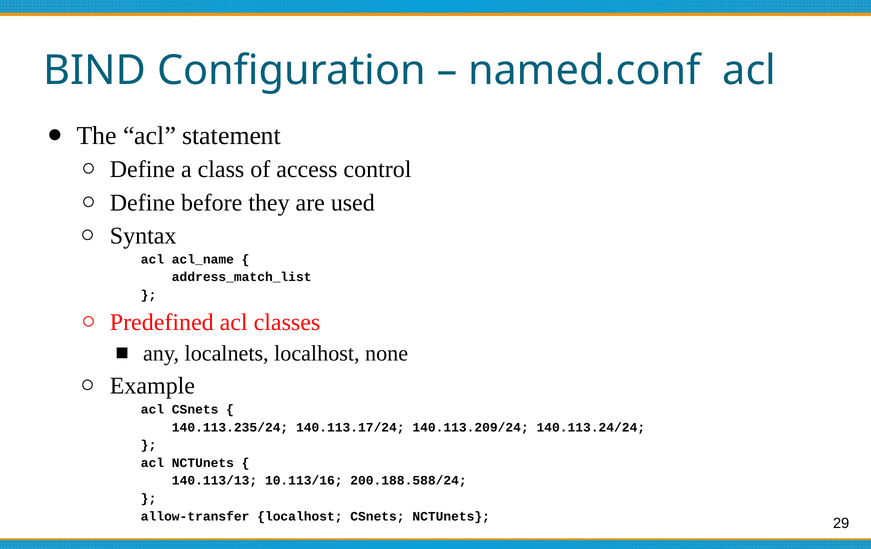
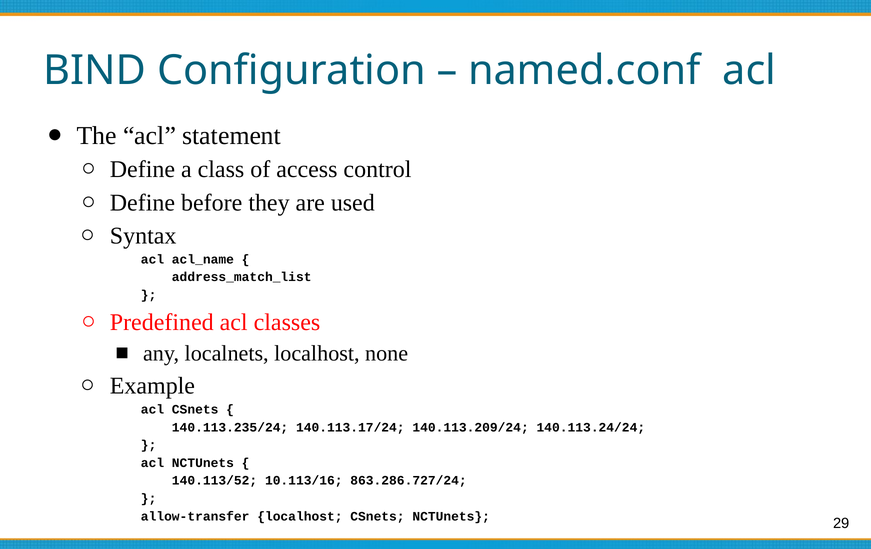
140.113/13: 140.113/13 -> 140.113/52 (215, 480)
200.188.588/24: 200.188.588/24 -> 863.286.727/24 (409, 480)
